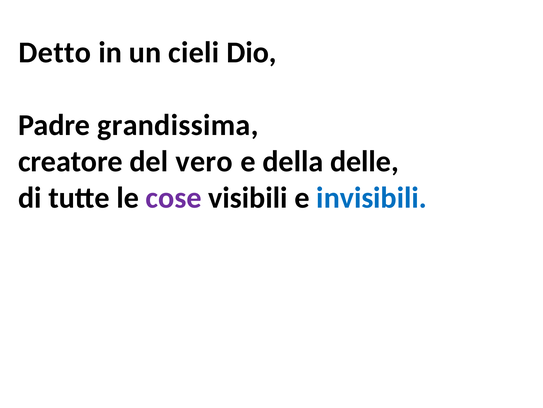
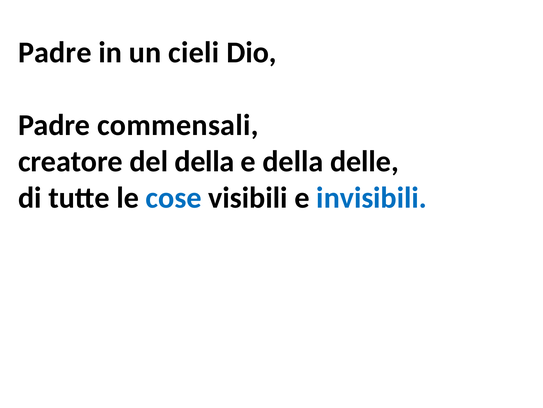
Detto: Detto -> Padre (55, 53)
grandissima: grandissima -> commensali (178, 125)
del vero: vero -> della (204, 161)
cose colour: purple -> blue (174, 197)
